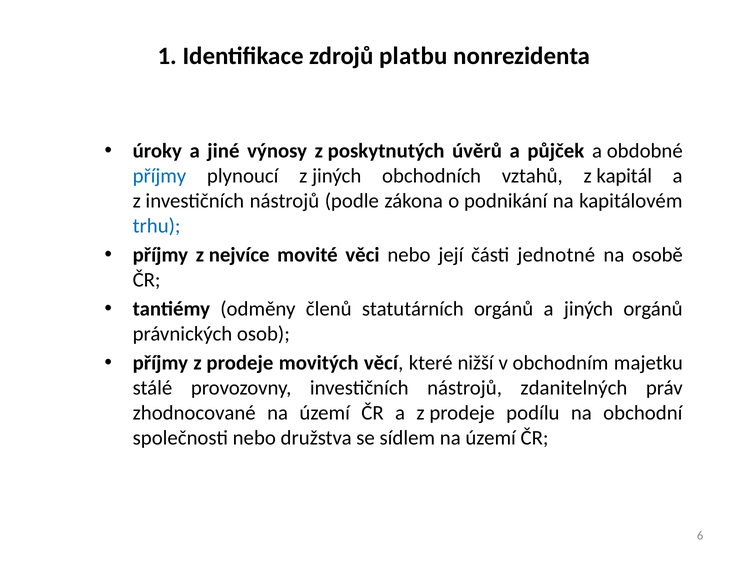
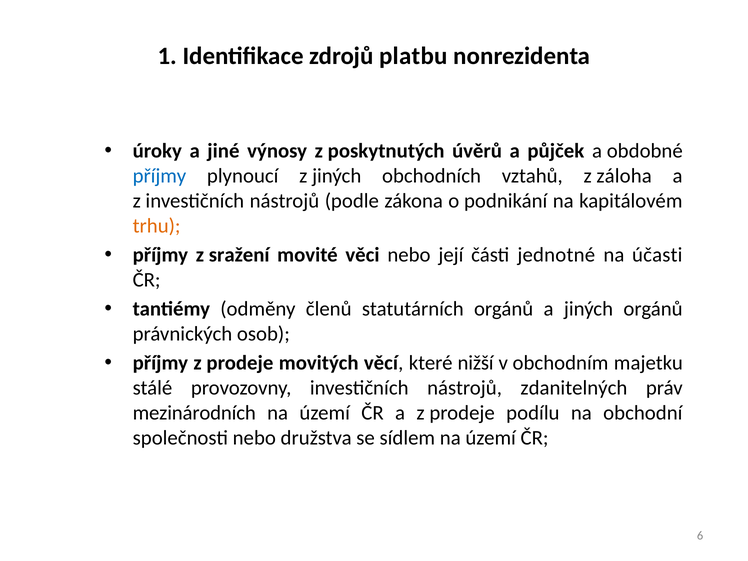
kapitál: kapitál -> záloha (624, 176)
trhu colour: blue -> orange (157, 226)
nejvíce: nejvíce -> sražení (239, 255)
osobě: osobě -> účasti (657, 255)
zhodnocované: zhodnocované -> mezinárodních (194, 413)
